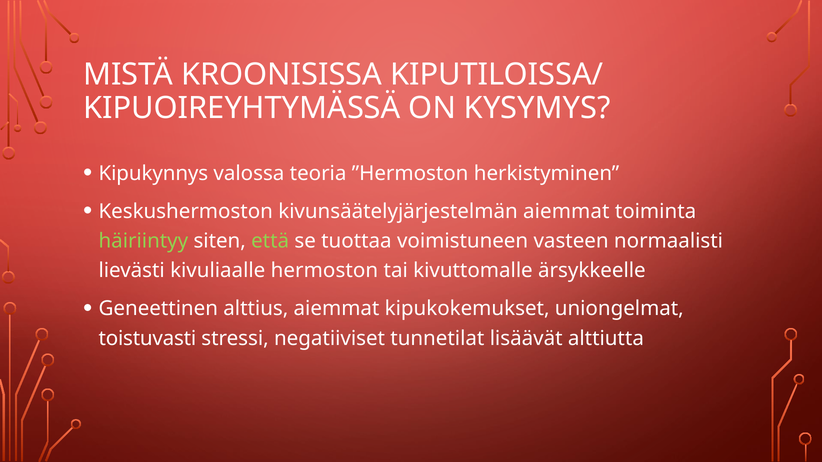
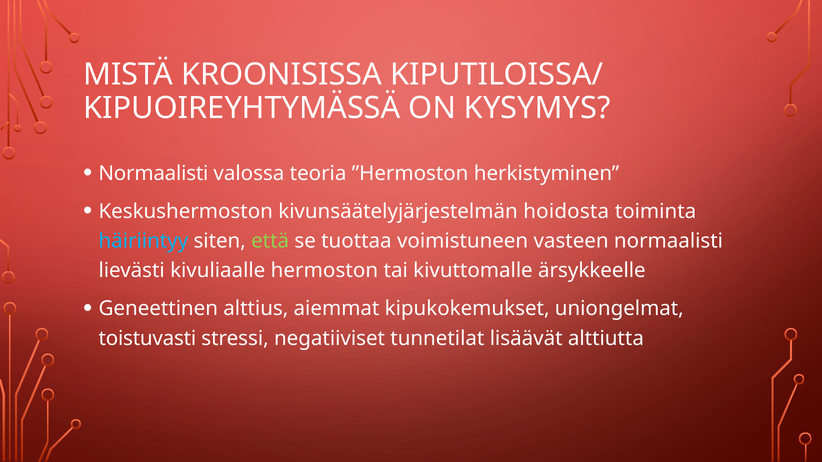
Kipukynnys: Kipukynnys -> Normaalisti (153, 173)
kivunsäätelyjärjestelmän aiemmat: aiemmat -> hoidosta (566, 212)
häiriintyy colour: light green -> light blue (143, 241)
